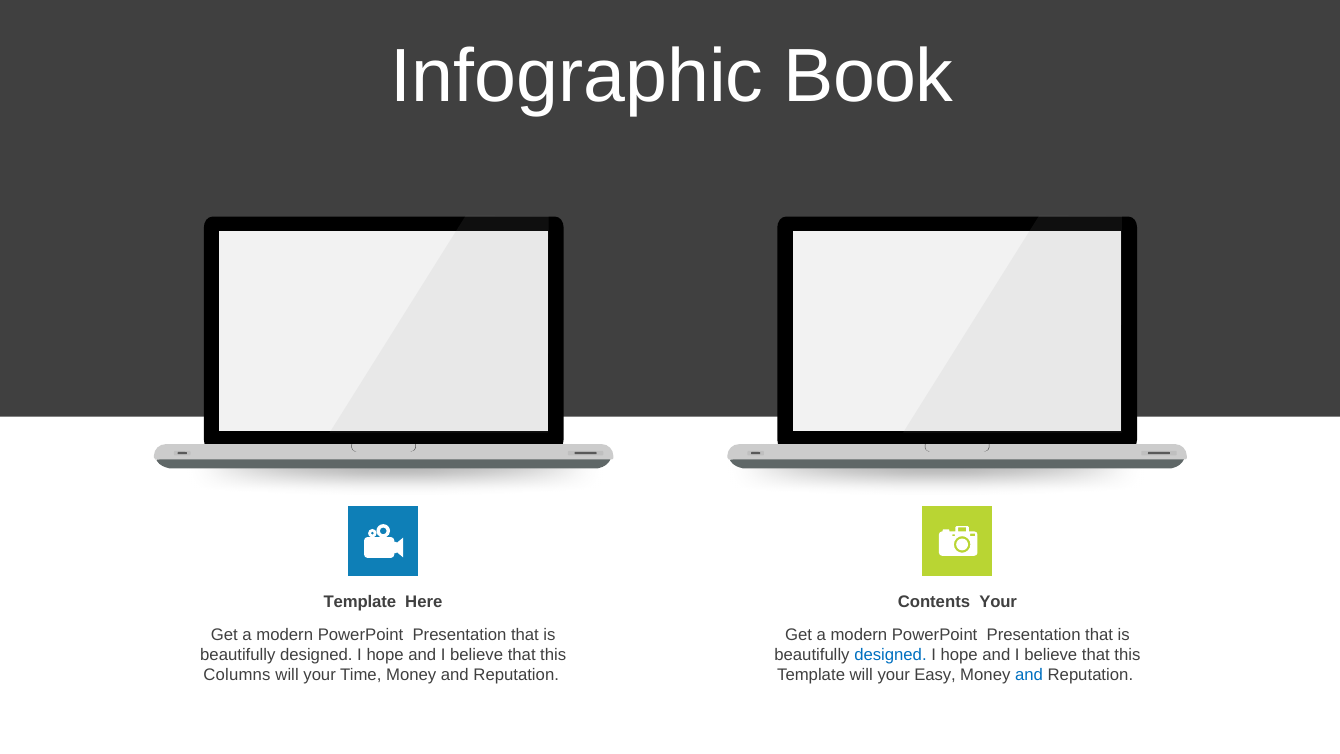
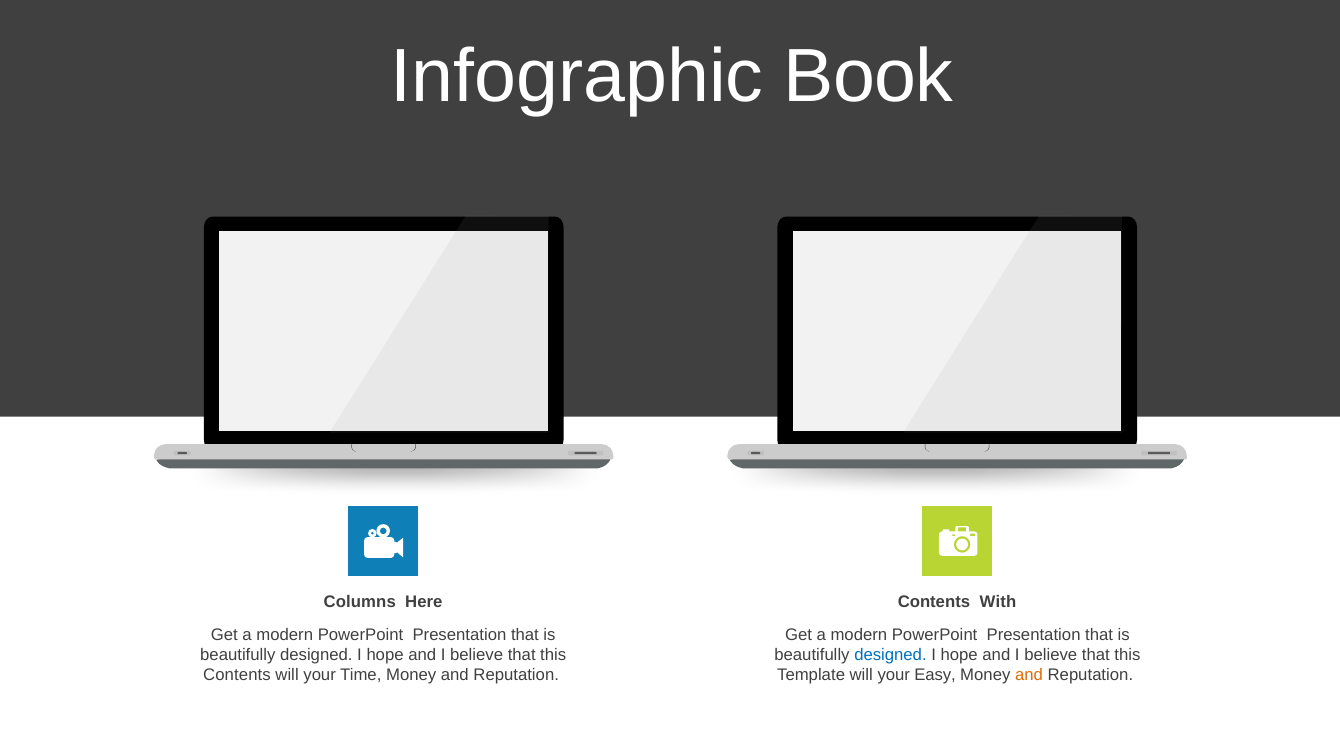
Template: Template -> Columns (360, 602)
Contents Your: Your -> With (998, 602)
Columns: Columns -> Contents (237, 675)
and colour: blue -> orange (1029, 675)
